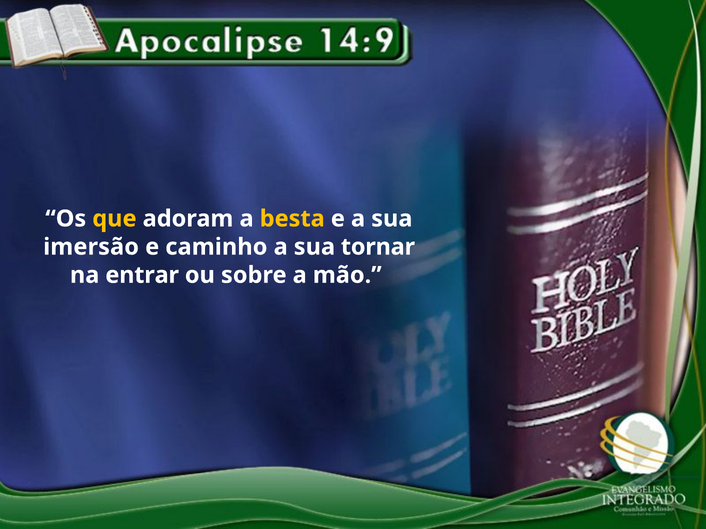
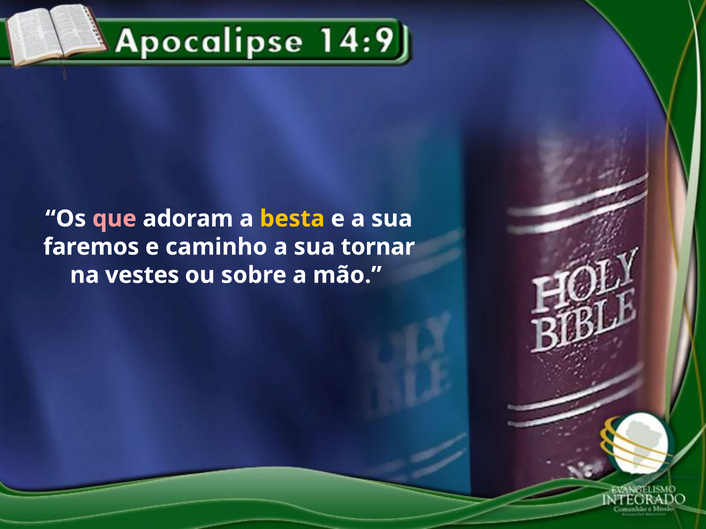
que colour: yellow -> pink (114, 219)
imersão: imersão -> faremos (91, 247)
entrar: entrar -> vestes (142, 275)
